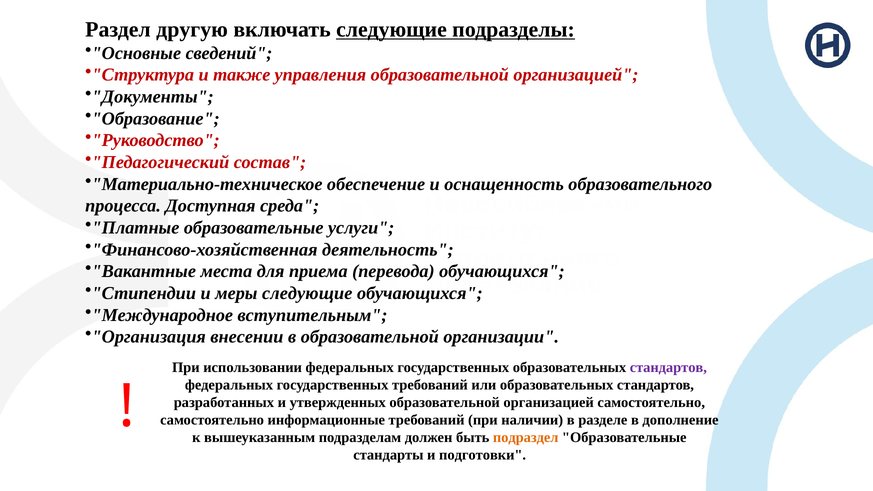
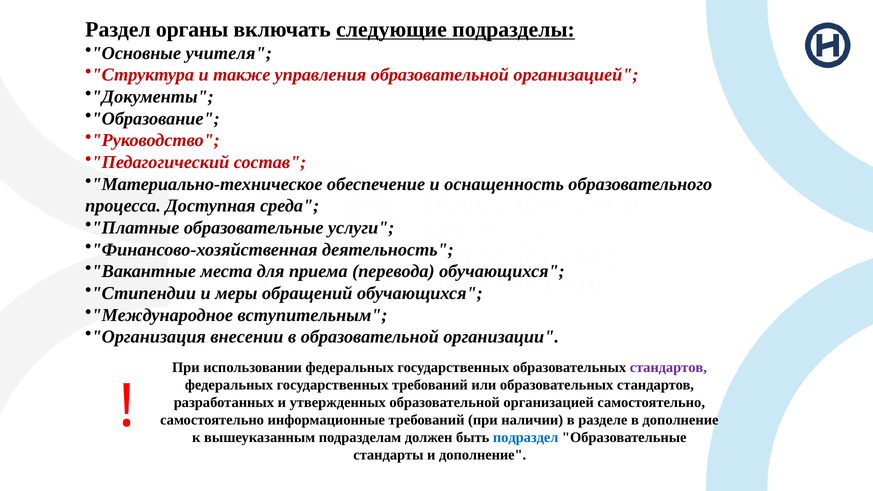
другую: другую -> органы (192, 29)
сведений: сведений -> учителя (229, 53)
меры следующие: следующие -> обращений (307, 293)
подраздел colour: orange -> blue (526, 437)
и подготовки: подготовки -> дополнение (483, 455)
